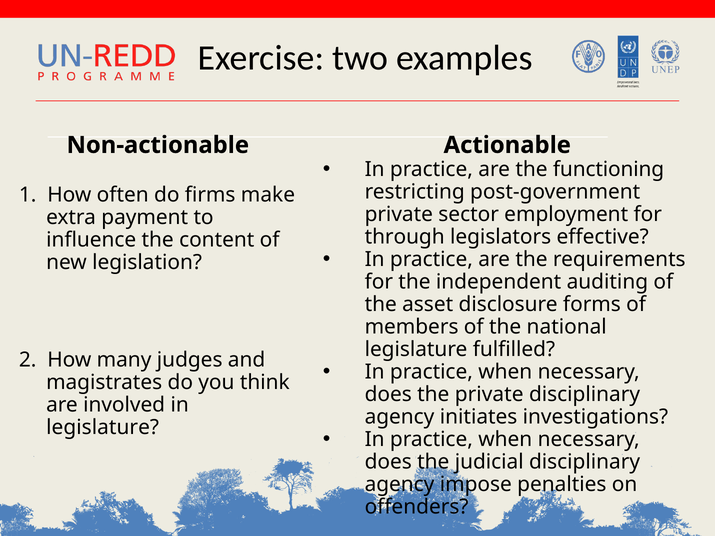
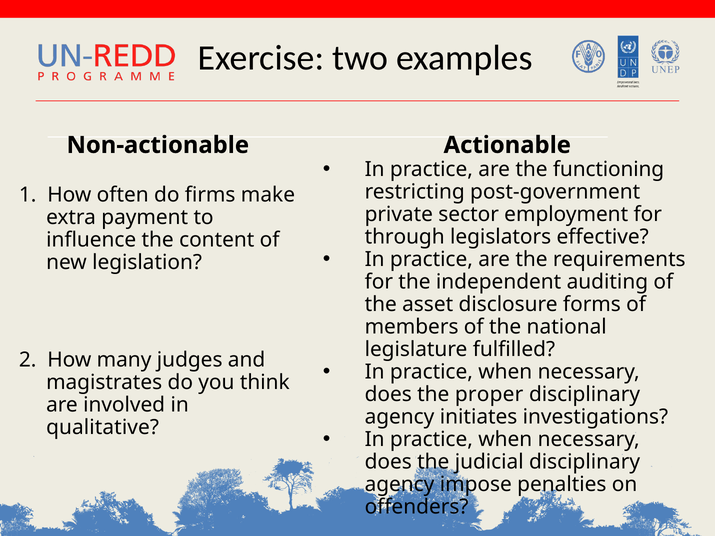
the private: private -> proper (489, 394)
legislature: legislature -> qualitative (103, 428)
